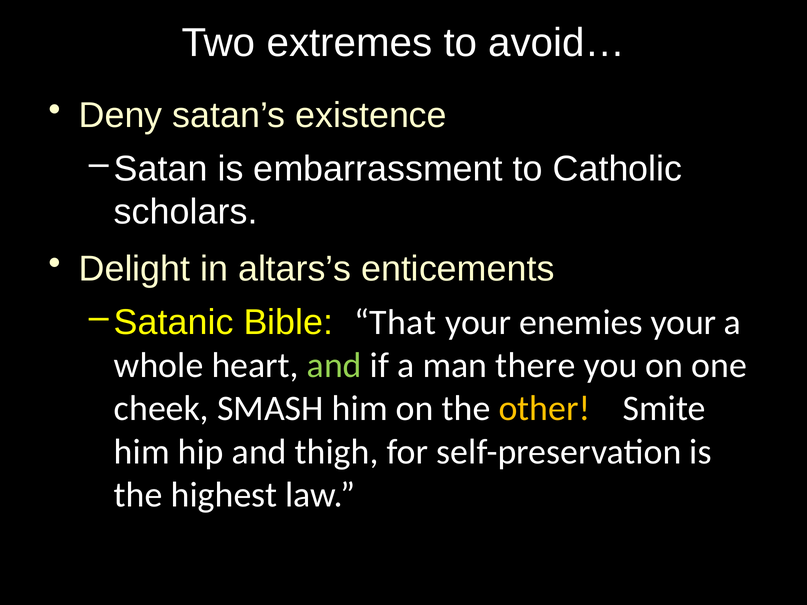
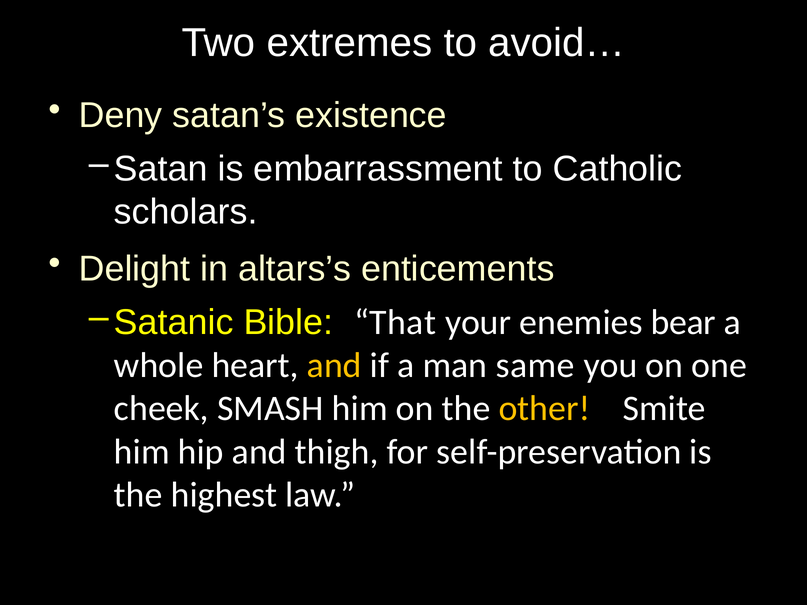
enemies your: your -> bear (683, 323)
and colour: light green -> yellow (334, 366)
there: there -> same (535, 366)
